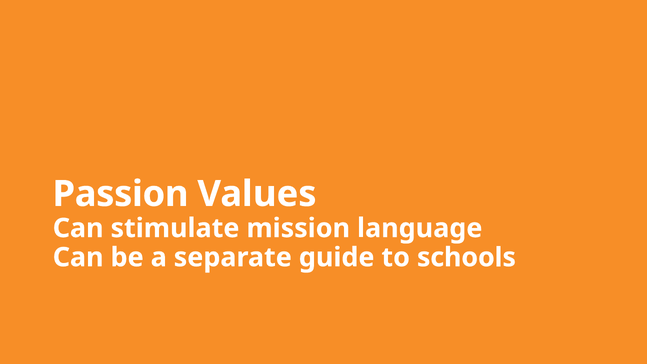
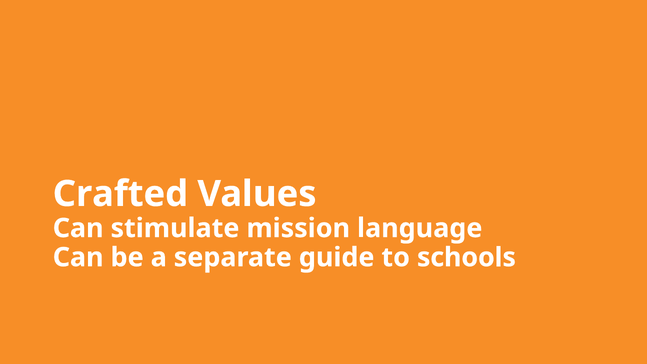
Passion: Passion -> Crafted (120, 194)
